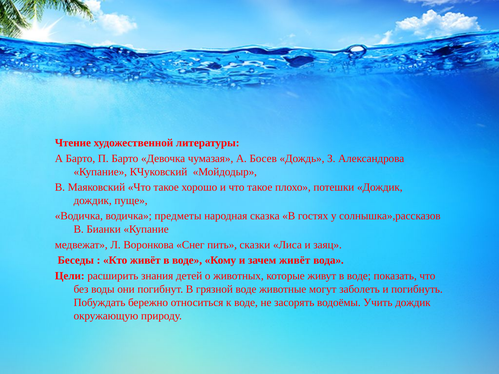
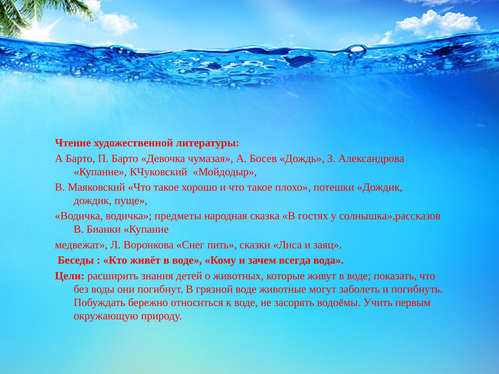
зачем живёт: живёт -> всегда (295, 260)
Учить дождик: дождик -> первым (413, 303)
